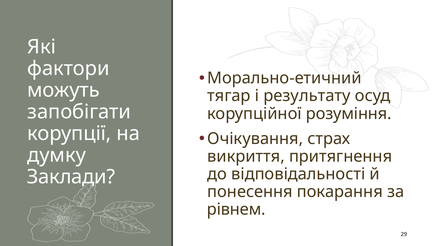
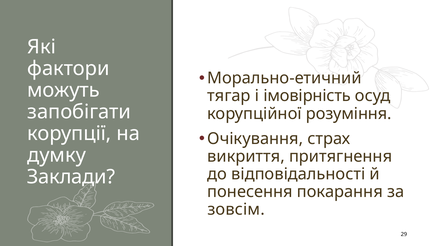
результату: результату -> імовірність (307, 96)
рівнем: рівнем -> зовсім (236, 210)
